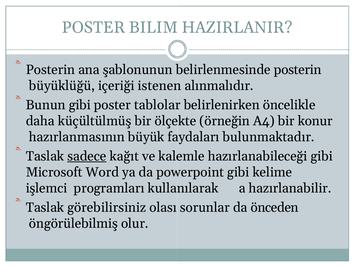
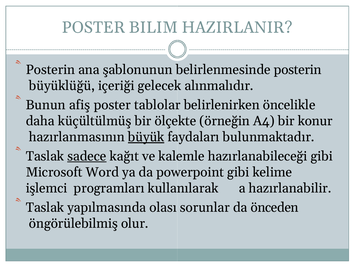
istenen: istenen -> gelecek (160, 85)
Bunun gibi: gibi -> afiş (80, 105)
büyük underline: none -> present (146, 137)
görebilirsiniz: görebilirsiniz -> yapılmasında (107, 207)
